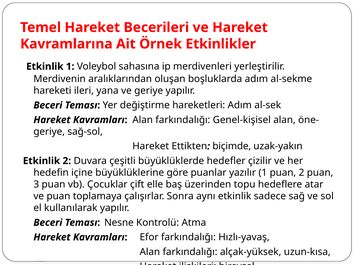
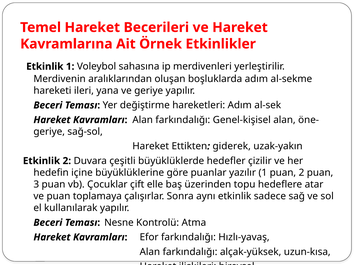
biçimde: biçimde -> giderek (232, 147)
